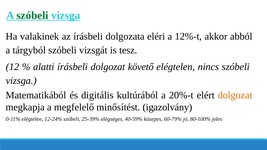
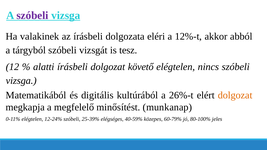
szóbeli colour: green -> purple (32, 15)
20%-t: 20%-t -> 26%-t (181, 95)
igazolvány: igazolvány -> munkanap (167, 107)
